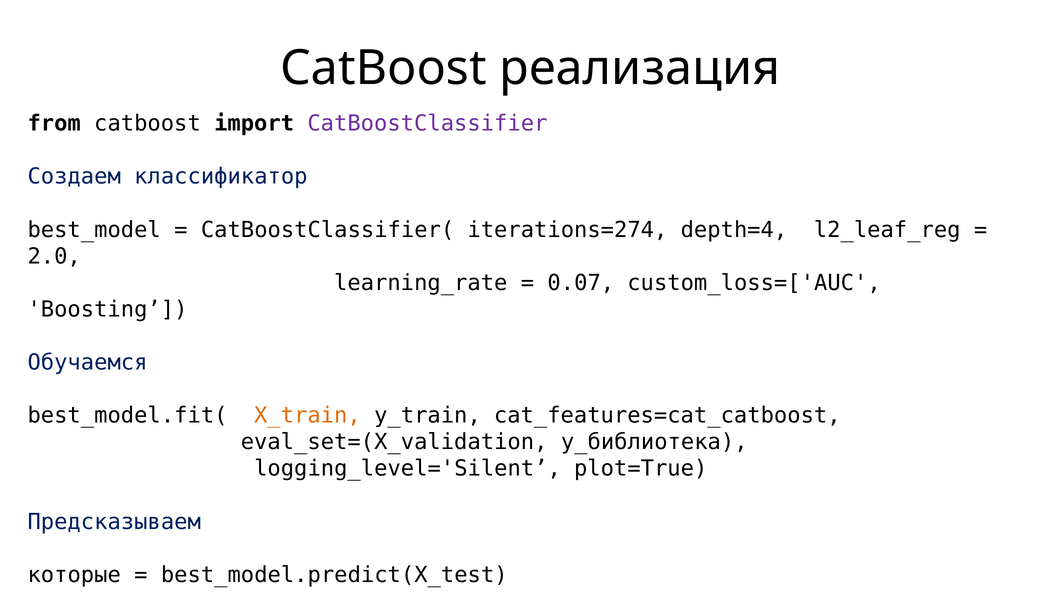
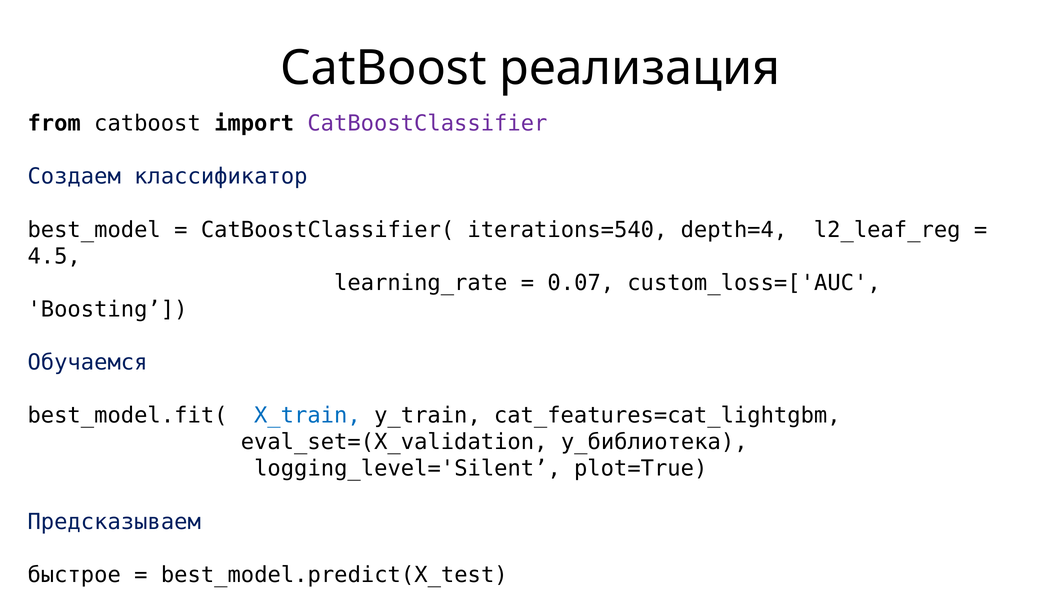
iterations=274: iterations=274 -> iterations=540 (567, 230)
2.0: 2.0 -> 4.5 (54, 256)
X_train colour: orange -> blue (307, 415)
cat_features=cat_catboost: cat_features=cat_catboost -> cat_features=cat_lightgbm (667, 415)
которые: которые -> быстрое (74, 575)
